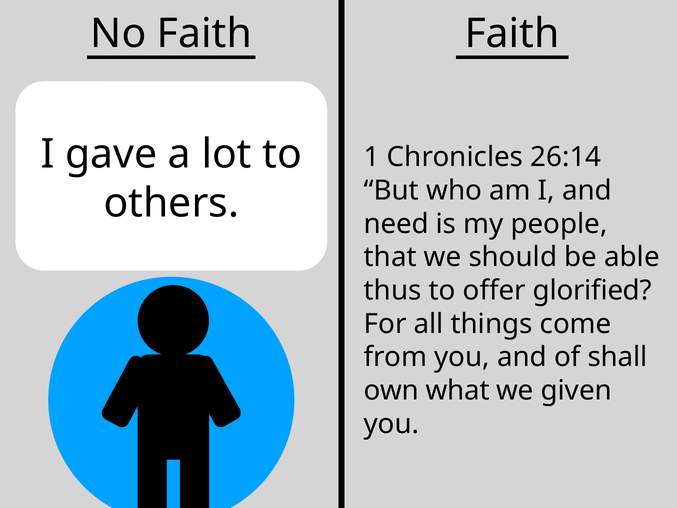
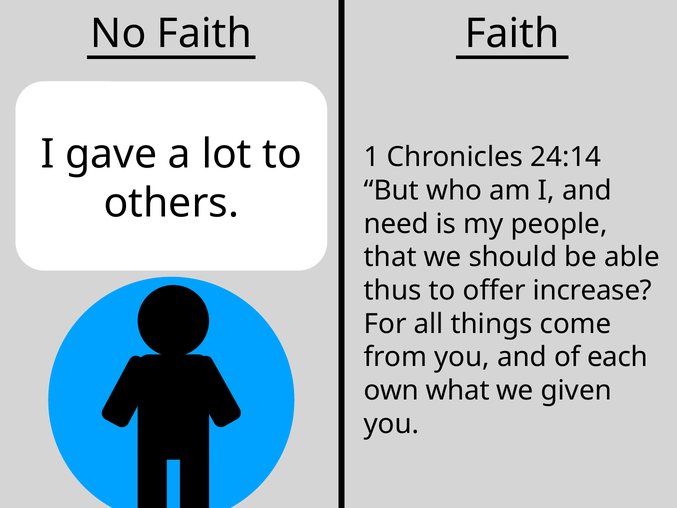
26:14: 26:14 -> 24:14 (566, 157)
glorified: glorified -> increase (592, 290)
shall: shall -> each (618, 357)
